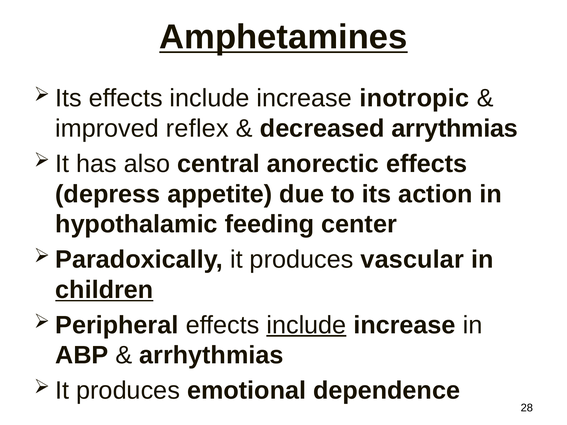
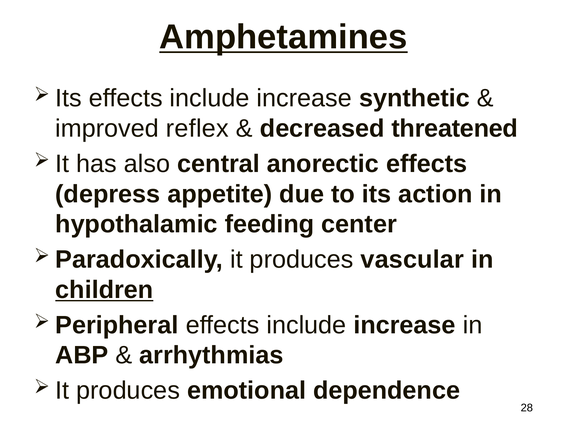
inotropic: inotropic -> synthetic (414, 98)
arrythmias: arrythmias -> threatened (455, 129)
include underline: present -> none (306, 325)
